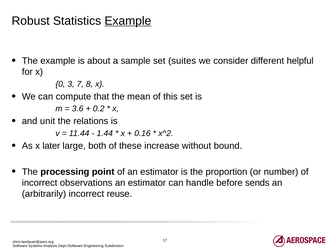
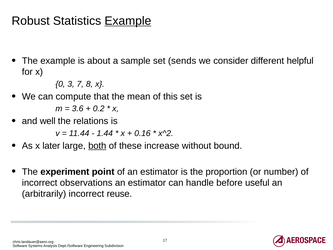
suites: suites -> sends (182, 61)
unit: unit -> well (48, 121)
both underline: none -> present (97, 146)
processing: processing -> experiment (65, 172)
sends: sends -> useful (257, 183)
